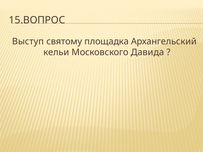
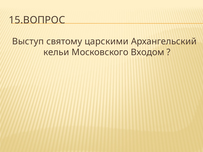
площадка: площадка -> царскими (107, 42)
Давида: Давида -> Входом (148, 52)
